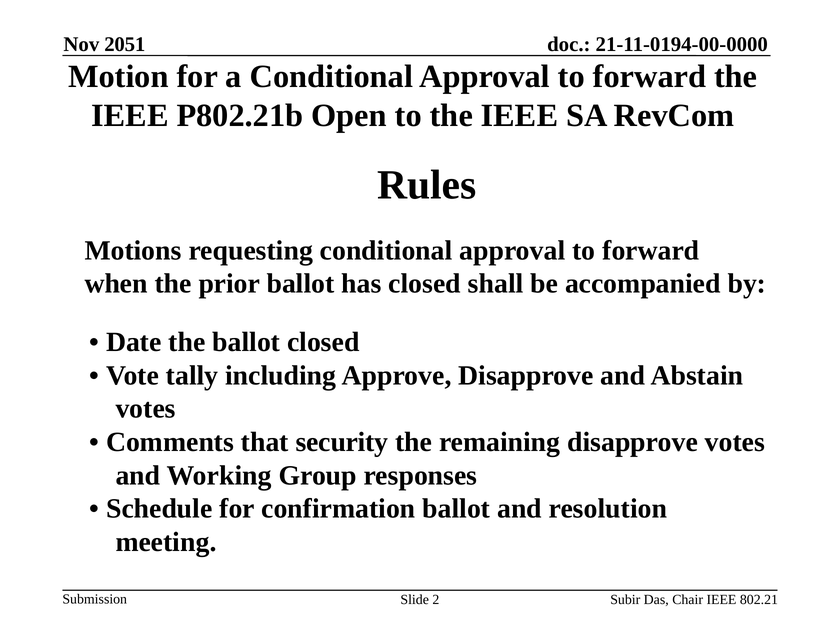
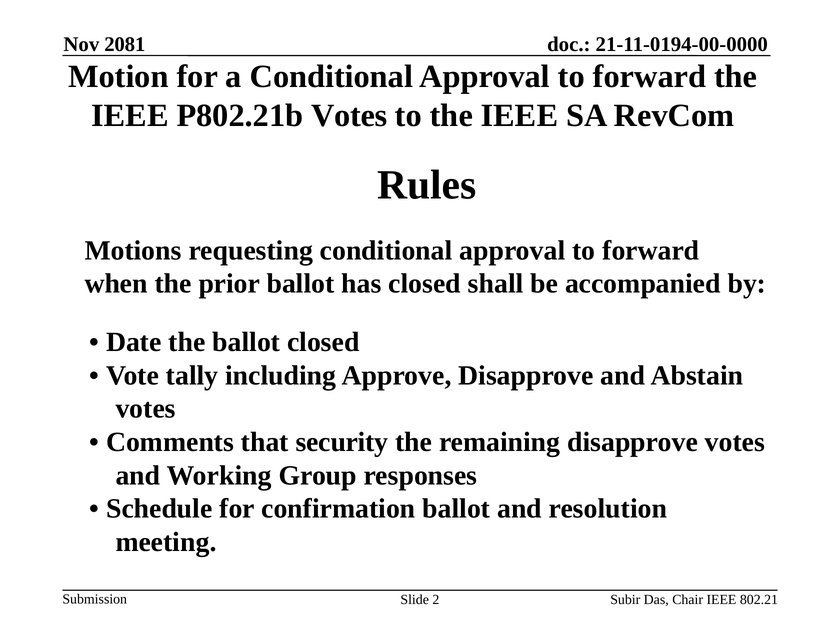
2051: 2051 -> 2081 (125, 44)
P802.21b Open: Open -> Votes (349, 115)
